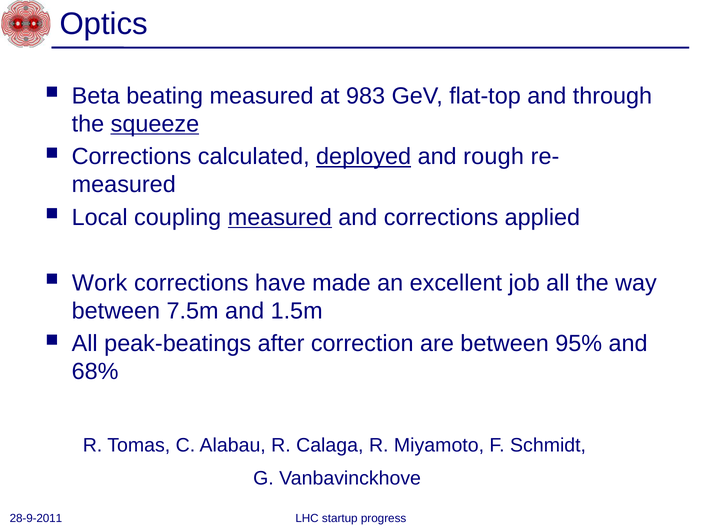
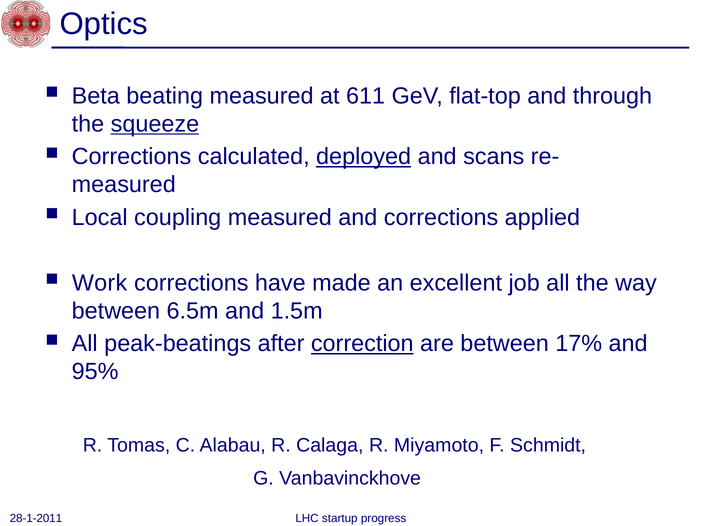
983: 983 -> 611 (366, 96)
rough: rough -> scans (494, 157)
measured underline: present -> none (280, 218)
7.5m: 7.5m -> 6.5m (193, 311)
correction underline: none -> present (362, 344)
95%: 95% -> 17% (579, 344)
68%: 68% -> 95% (95, 372)
28-9-2011: 28-9-2011 -> 28-1-2011 (36, 519)
